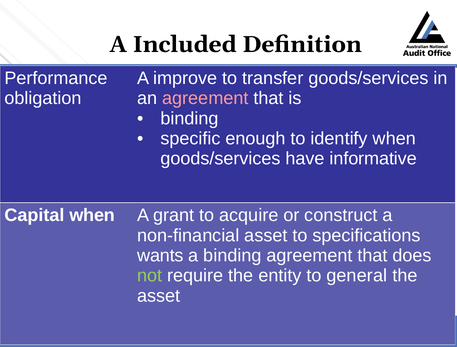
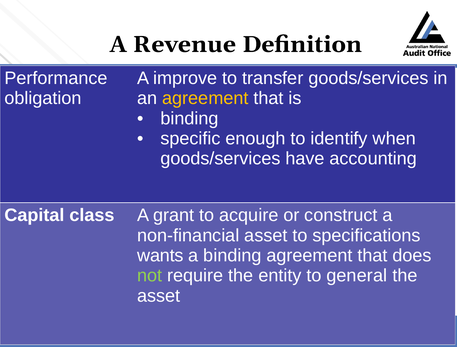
Included: Included -> Revenue (184, 44)
agreement colour: pink -> yellow (205, 98)
informative: informative -> accounting (373, 159)
Capital when: when -> class (92, 216)
